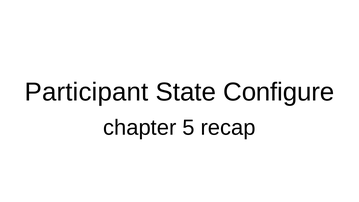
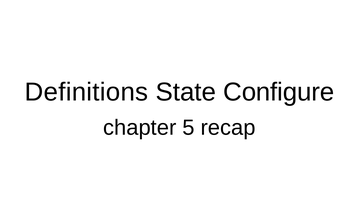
Participant: Participant -> Definitions (86, 92)
